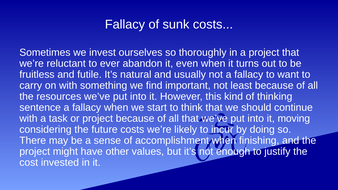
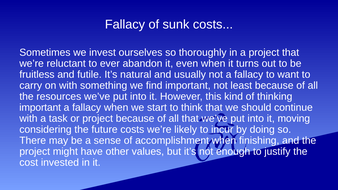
sentence: sentence -> important (40, 108)
